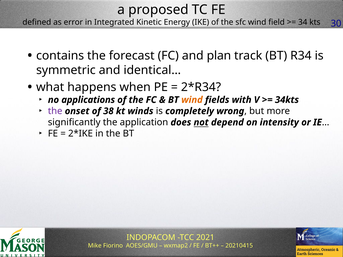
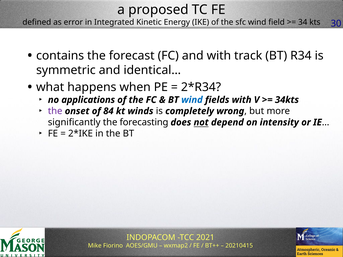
and plan: plan -> with (219, 56)
wind colour: orange -> blue (192, 100)
38: 38 -> 84 (108, 111)
application: application -> forecasting (144, 122)
